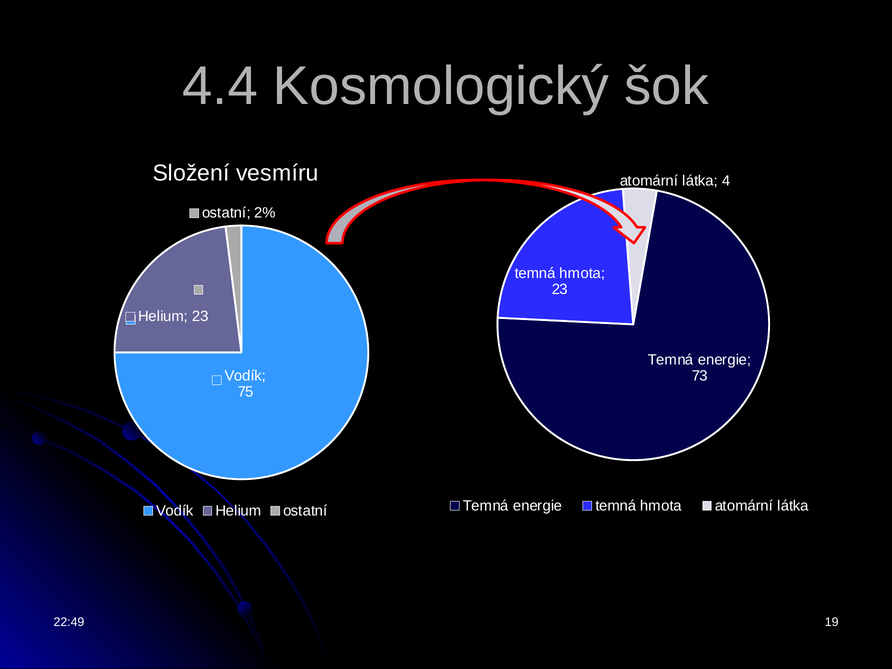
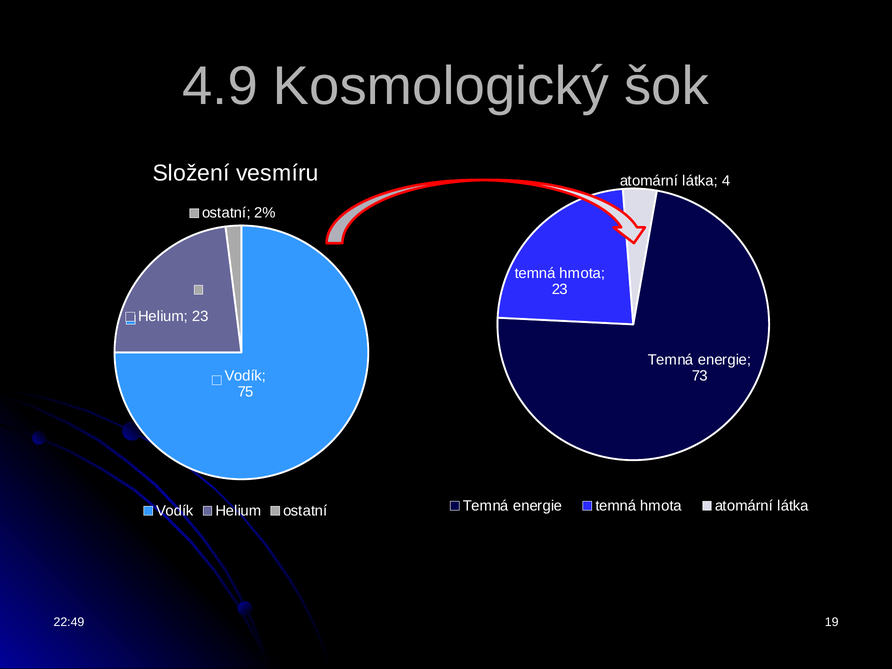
4.4: 4.4 -> 4.9 (220, 86)
